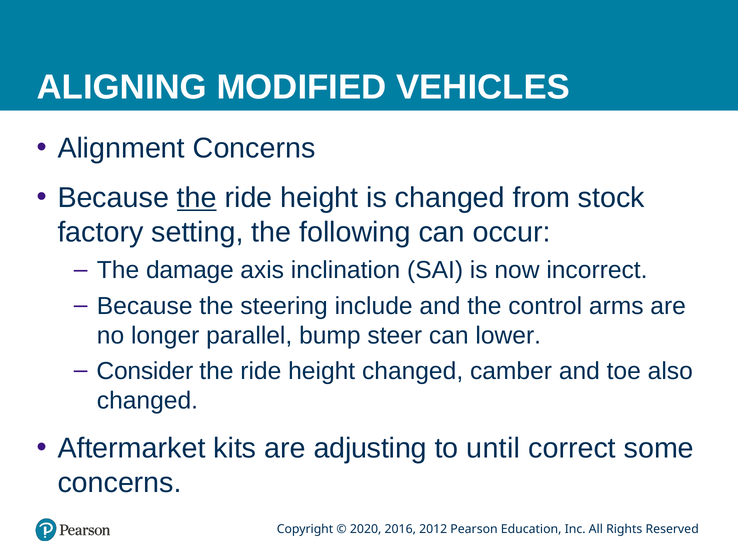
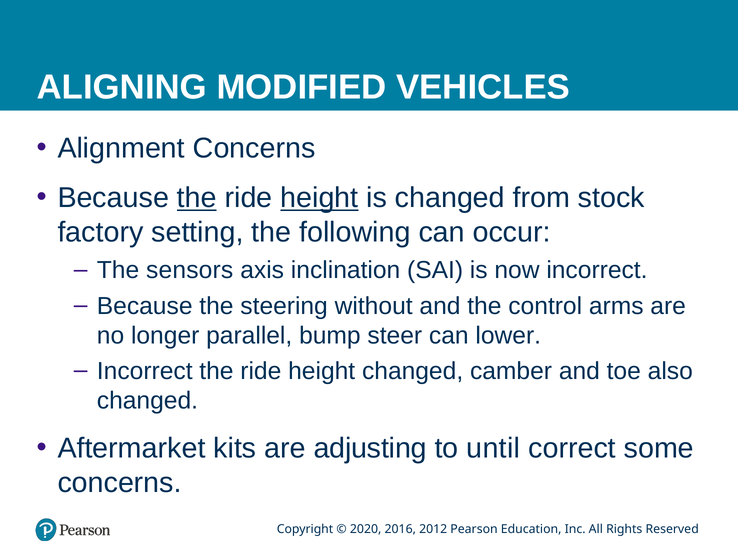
height underline: none -> present (319, 198)
damage: damage -> sensors (190, 271)
include: include -> without (374, 306)
Consider: Consider -> Incorrect (145, 371)
